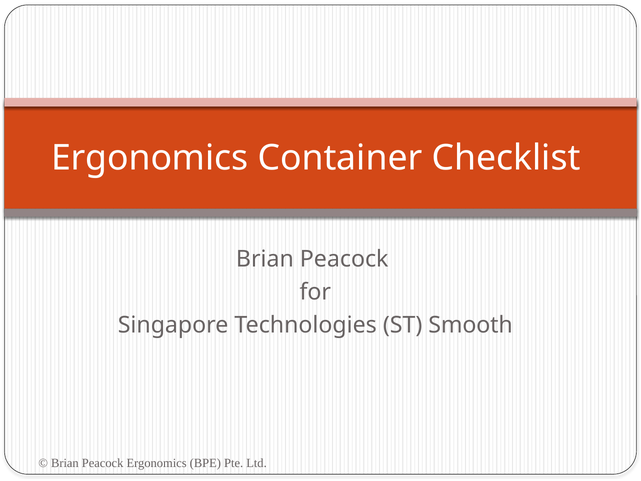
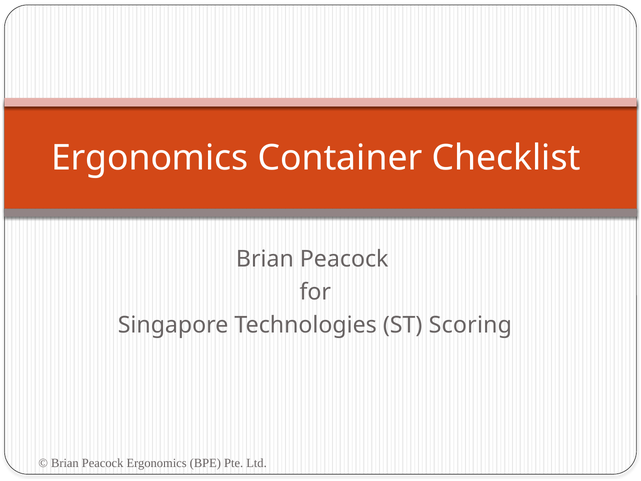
Smooth: Smooth -> Scoring (470, 325)
